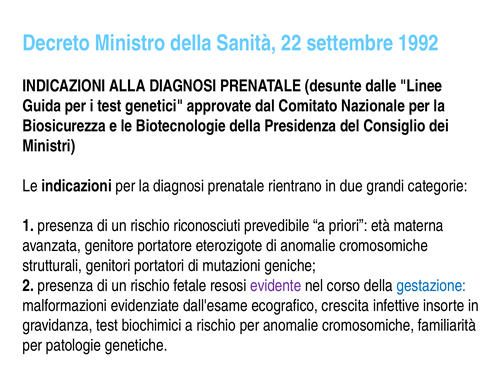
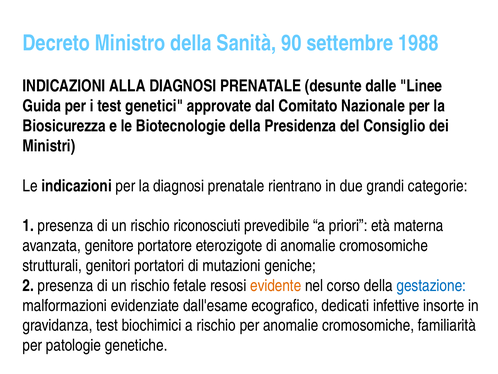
22: 22 -> 90 (291, 43)
1992: 1992 -> 1988 (418, 43)
evidente colour: purple -> orange (276, 285)
crescita: crescita -> dedicati (345, 305)
